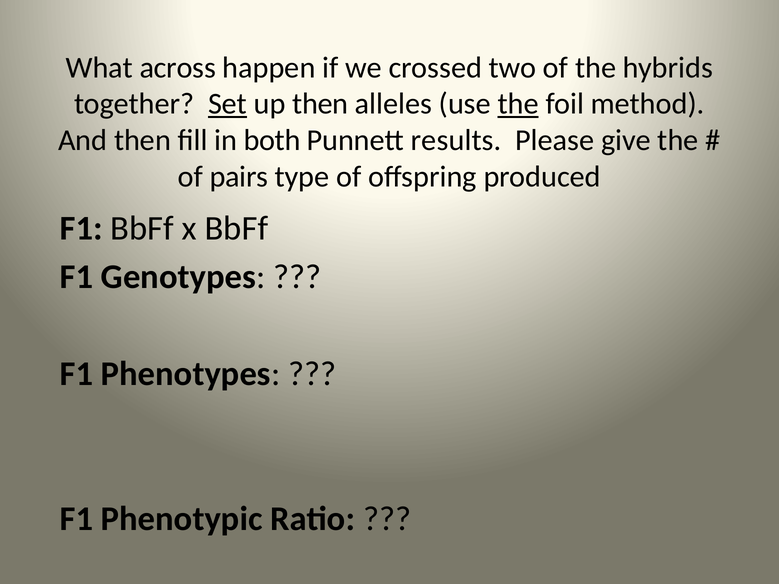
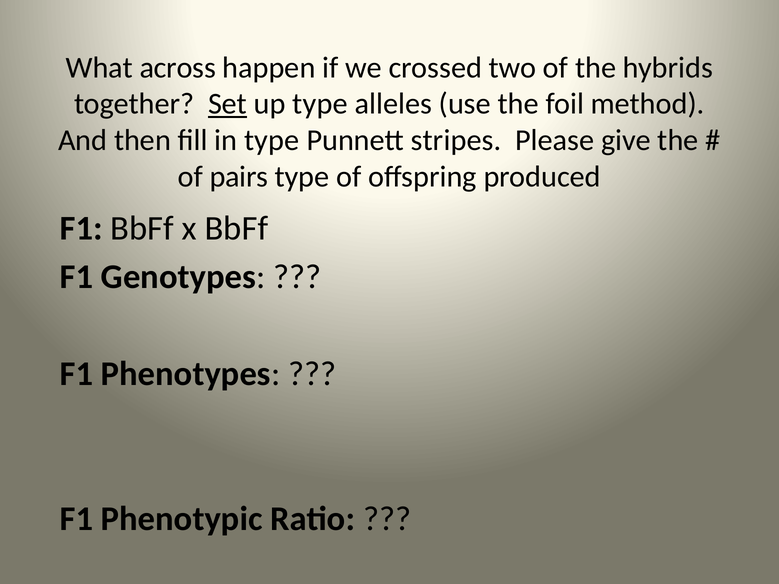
up then: then -> type (320, 104)
the underline: present -> none (518, 104)
in both: both -> type (272, 140)
results: results -> stripes (456, 140)
